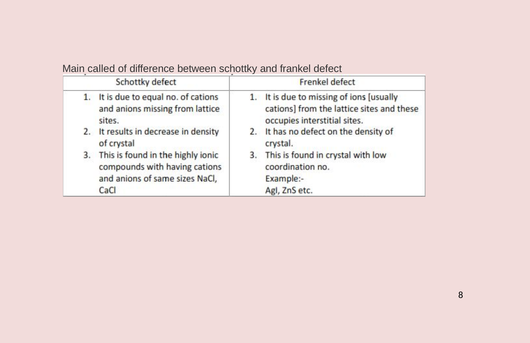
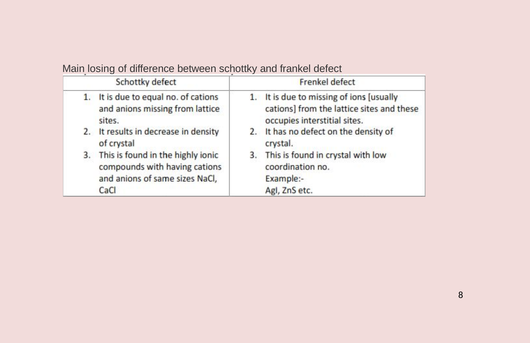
called: called -> losing (101, 69)
